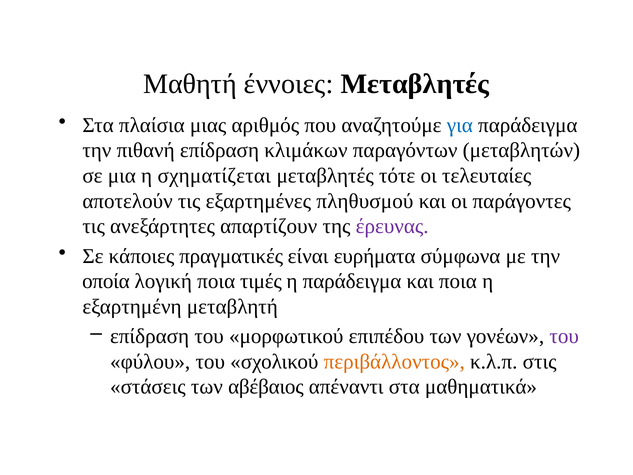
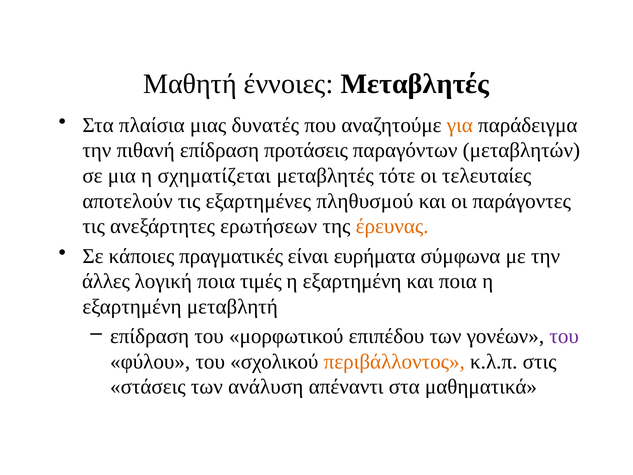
αριθμός: αριθμός -> δυνατές (265, 125)
για colour: blue -> orange (460, 125)
κλιμάκων: κλιμάκων -> προτάσεις (306, 150)
απαρτίζουν: απαρτίζουν -> ερωτήσεων (269, 226)
έρευνας colour: purple -> orange (392, 226)
οποία: οποία -> άλλες (106, 281)
παράδειγμα: παράδειγμα -> εξαρτημένη (352, 281)
αβέβαιος: αβέβαιος -> ανάλυση (266, 387)
